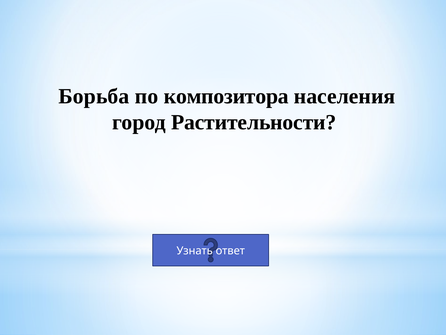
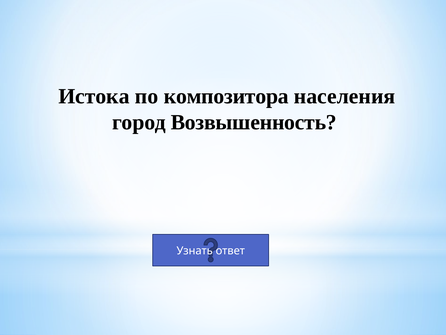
Борьба: Борьба -> Истока (94, 96)
Растительности: Растительности -> Возвышенность (254, 122)
